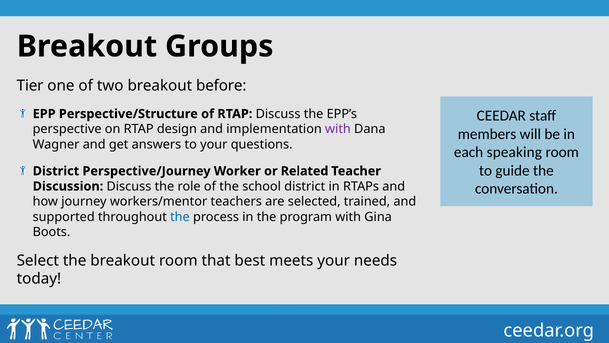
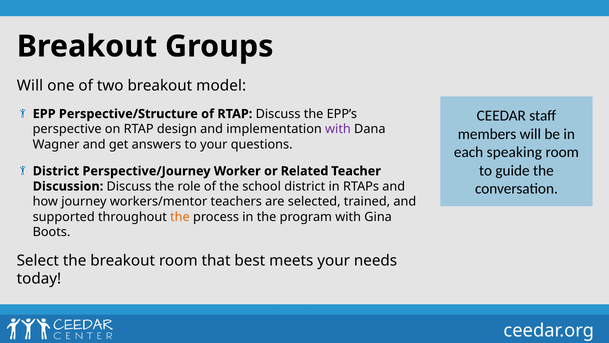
Tier: Tier -> Will (30, 86)
before: before -> model (221, 86)
the colour: blue -> orange (180, 217)
